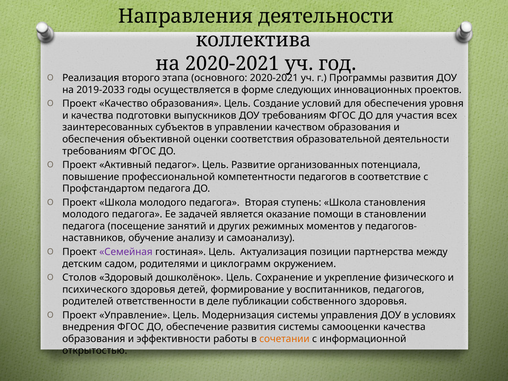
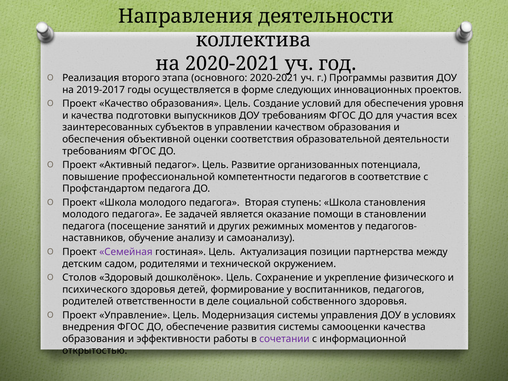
2019-2033: 2019-2033 -> 2019-2017 (101, 90)
циклограмм: циклограмм -> технической (241, 264)
публикации: публикации -> социальной (261, 301)
сочетании colour: orange -> purple (284, 339)
